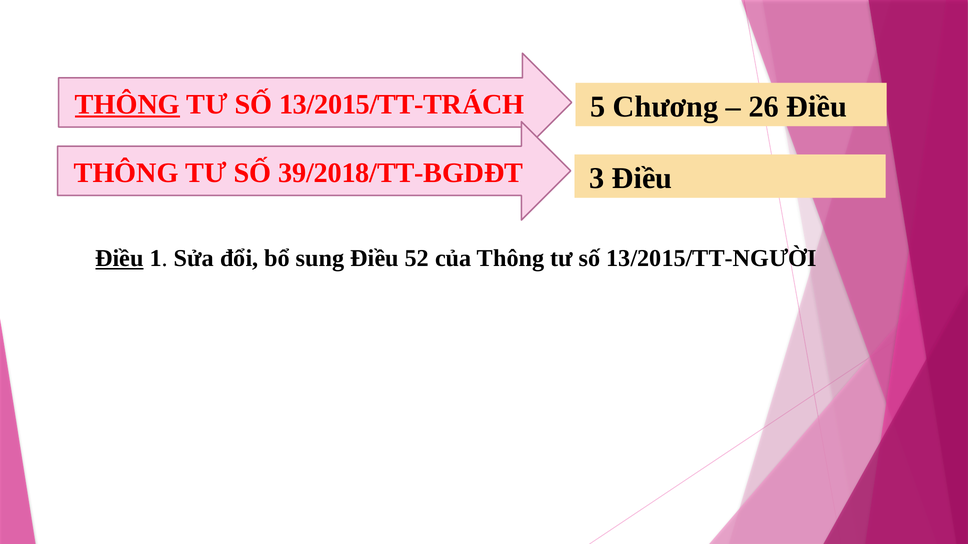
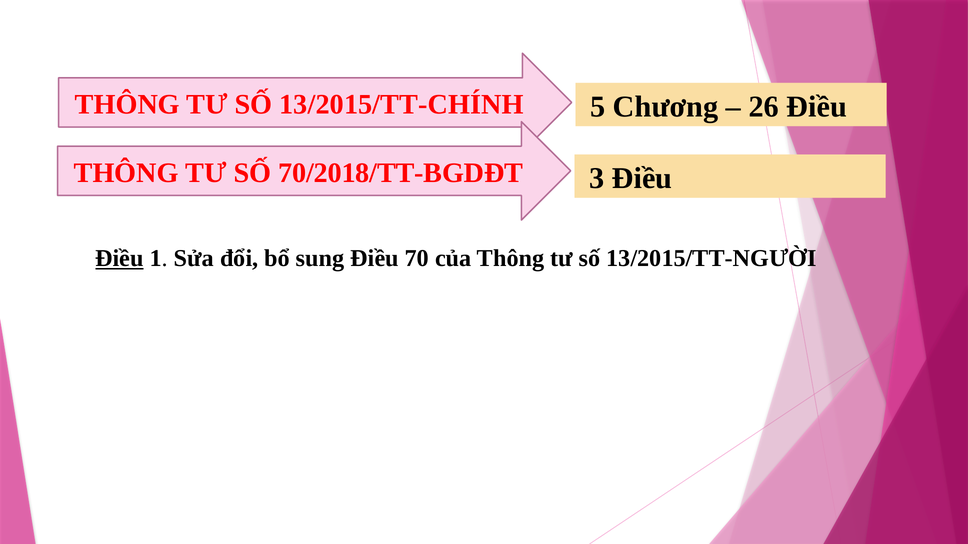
THÔNG underline: present -> none (127, 104)
13/2015/TT-TRÁCH: 13/2015/TT-TRÁCH -> 13/2015/TT-CHÍNH (401, 104)
39/2018/TT-BGDĐT: 39/2018/TT-BGDĐT -> 70/2018/TT-BGDĐT (401, 173)
52: 52 -> 70 (417, 258)
